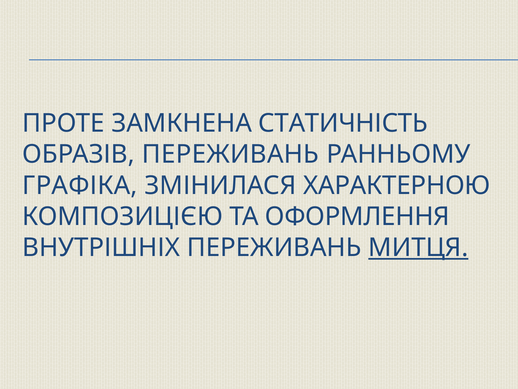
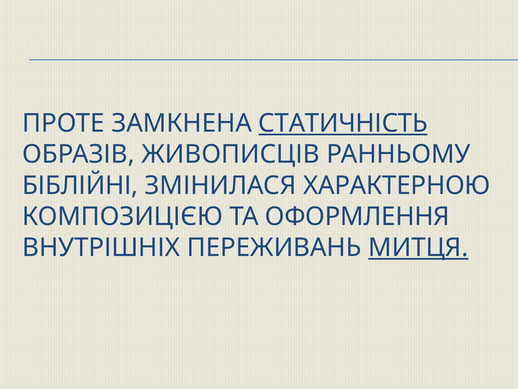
СТАТИЧНІСТЬ underline: none -> present (343, 123)
ОБРАЗІВ ПЕРЕЖИВАНЬ: ПЕРЕЖИВАНЬ -> ЖИВОПИСЦІВ (231, 154)
ГРАФІКА: ГРАФІКА -> БІБЛІЙНІ (80, 185)
